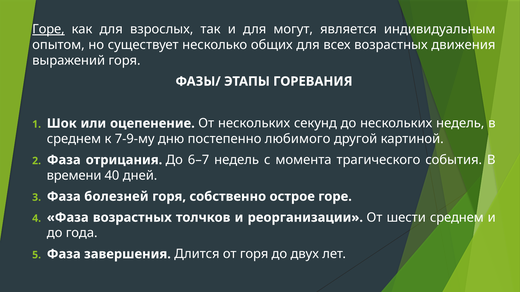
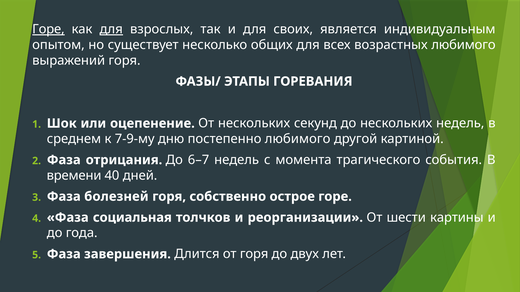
для underline: none -> present (111, 29)
могут: могут -> своих (293, 29)
возрастных движения: движения -> любимого (463, 45)
Фаза возрастных: возрастных -> социальная (132, 218)
шести среднем: среднем -> картины (457, 218)
